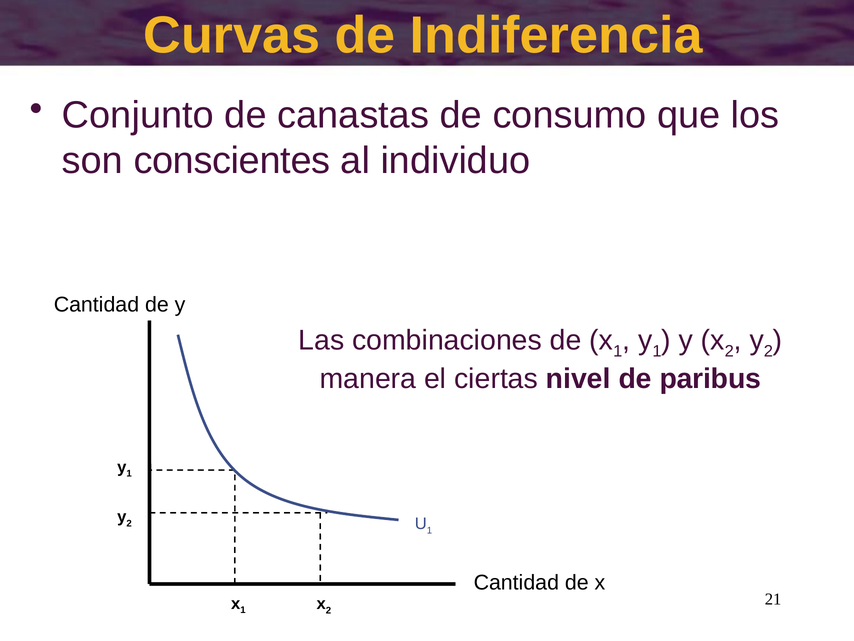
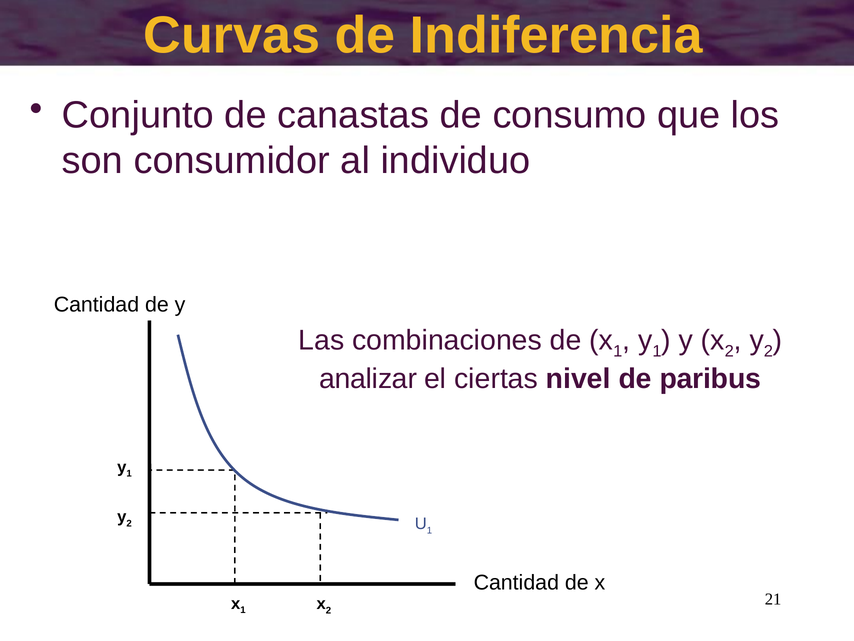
conscientes: conscientes -> consumidor (232, 161)
manera: manera -> analizar (368, 379)
